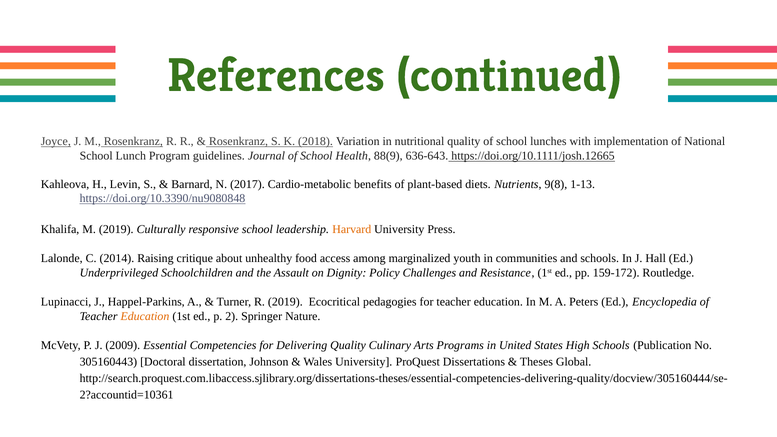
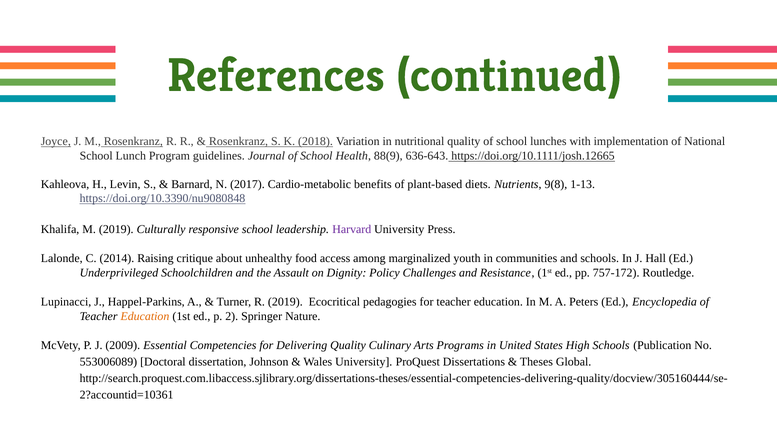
Harvard colour: orange -> purple (352, 229)
159-172: 159-172 -> 757-172 (616, 273)
305160443: 305160443 -> 553006089 (108, 362)
